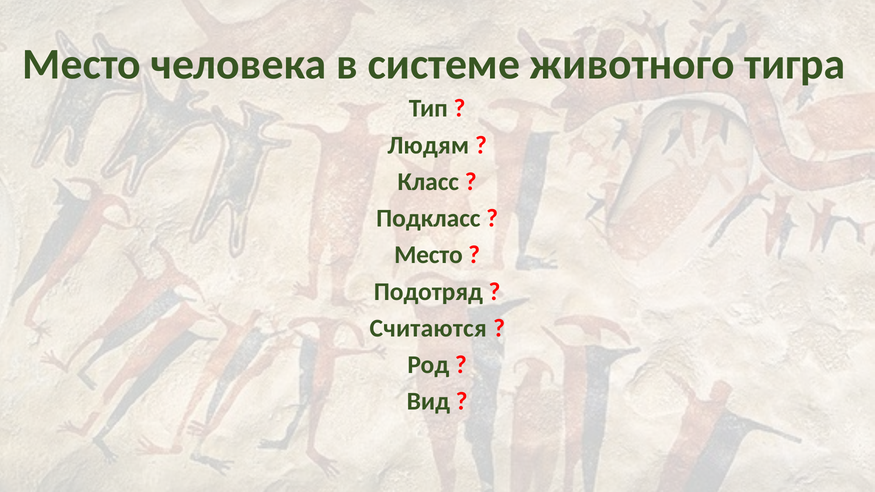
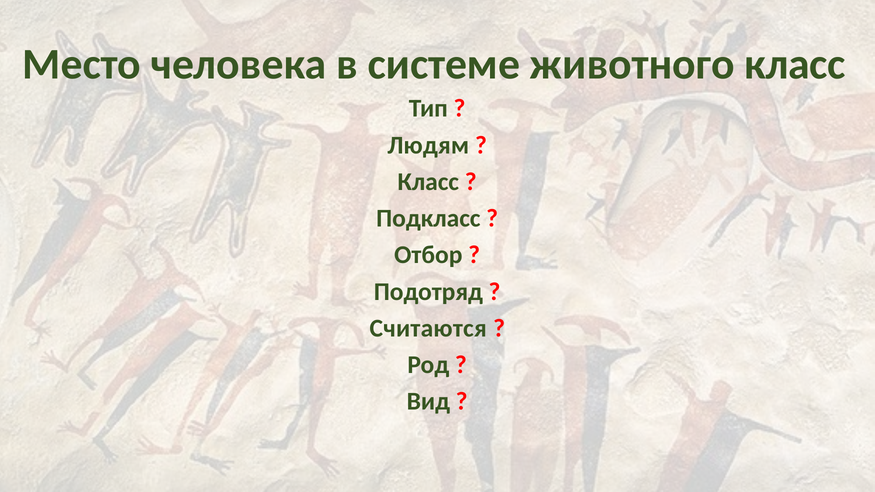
животного тигра: тигра -> класс (795, 65)
Место: Место -> Отбор (428, 255)
